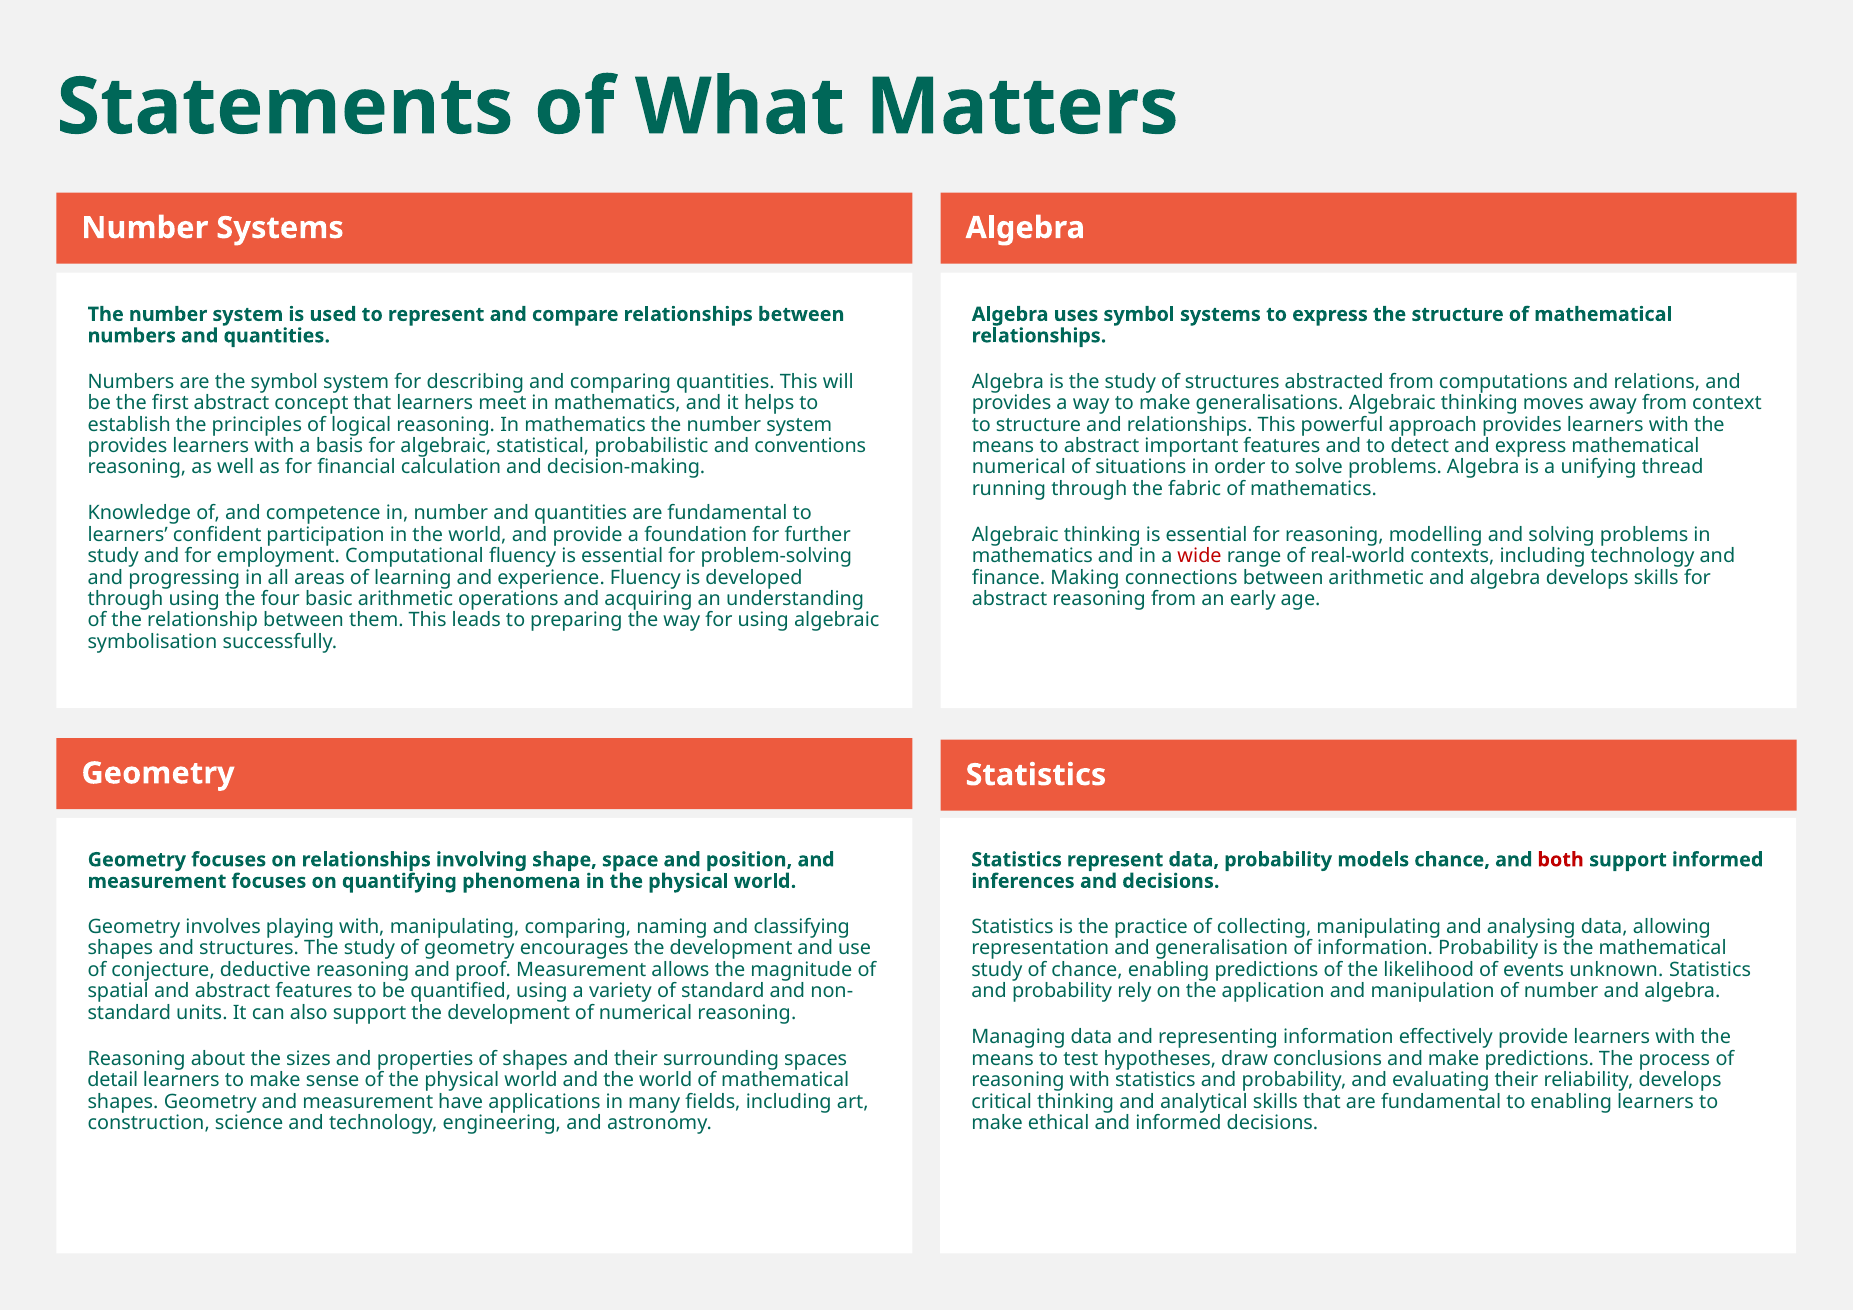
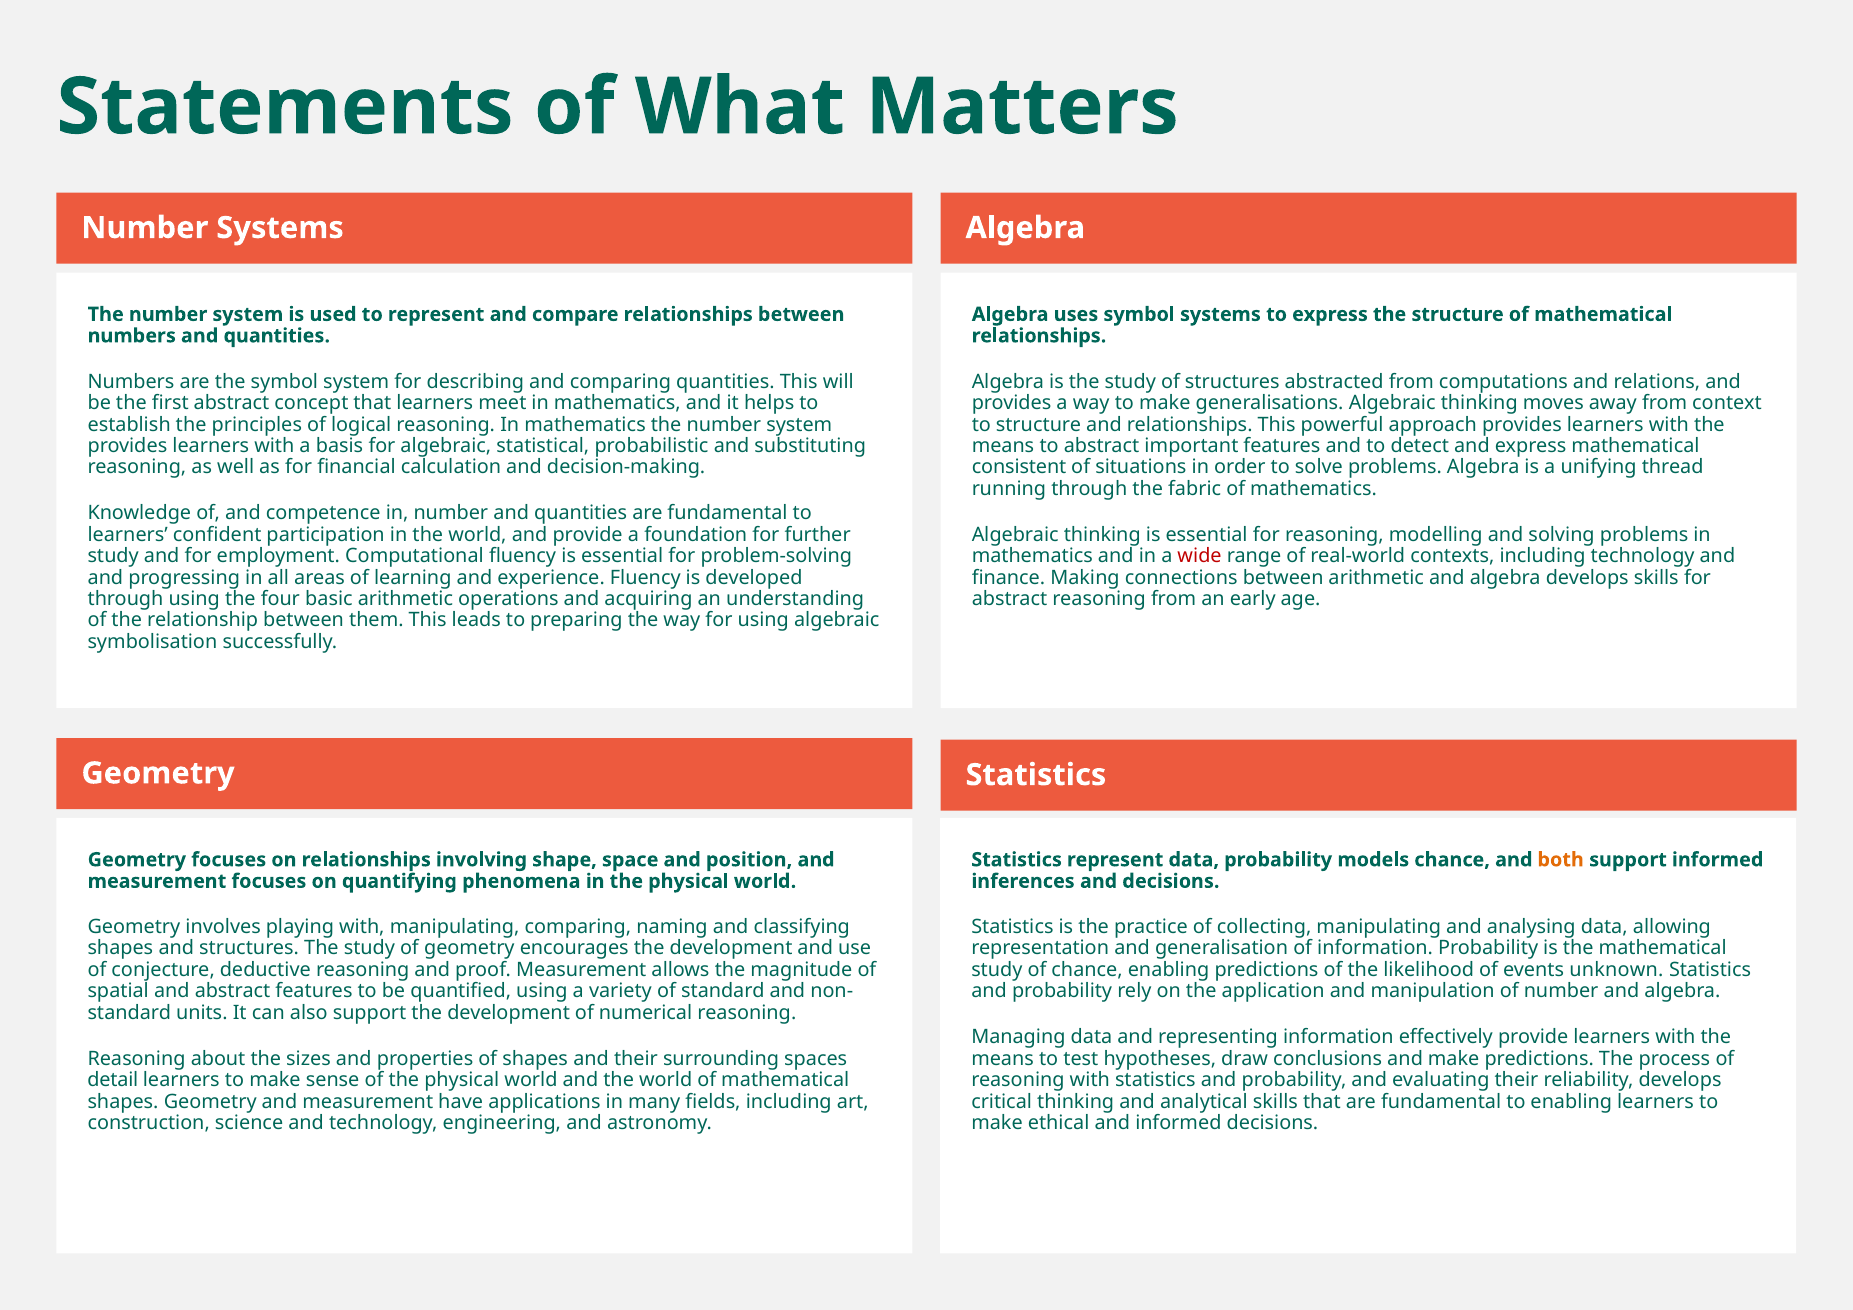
conventions: conventions -> substituting (810, 446)
numerical: numerical -> consistent (1019, 467)
both colour: red -> orange (1561, 860)
